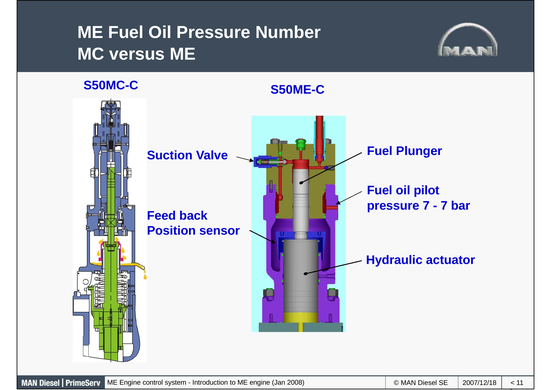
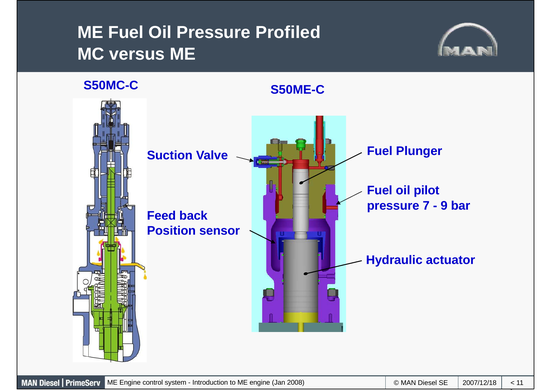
Number: Number -> Profiled (288, 32)
7: 7 -> 9 (444, 206)
